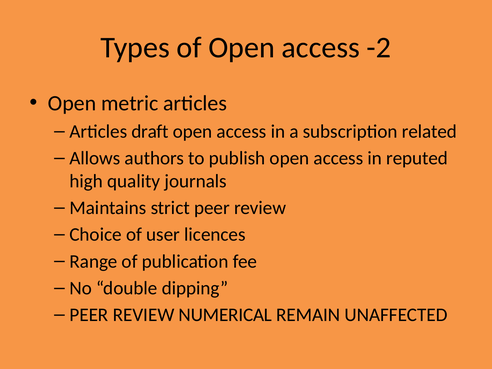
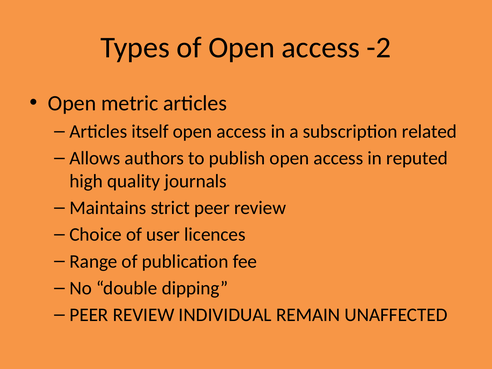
draft: draft -> itself (150, 131)
NUMERICAL: NUMERICAL -> INDIVIDUAL (225, 315)
